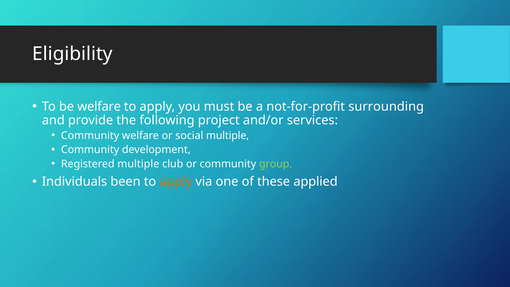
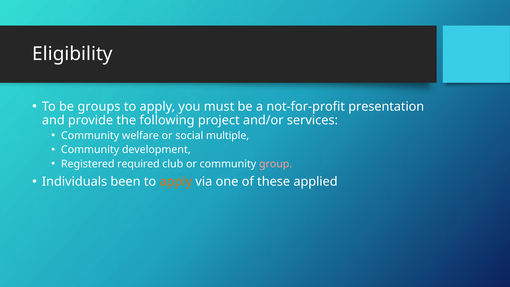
be welfare: welfare -> groups (99, 106)
surrounding: surrounding -> presentation (386, 106)
Registered multiple: multiple -> required (138, 164)
group colour: light green -> pink (276, 164)
